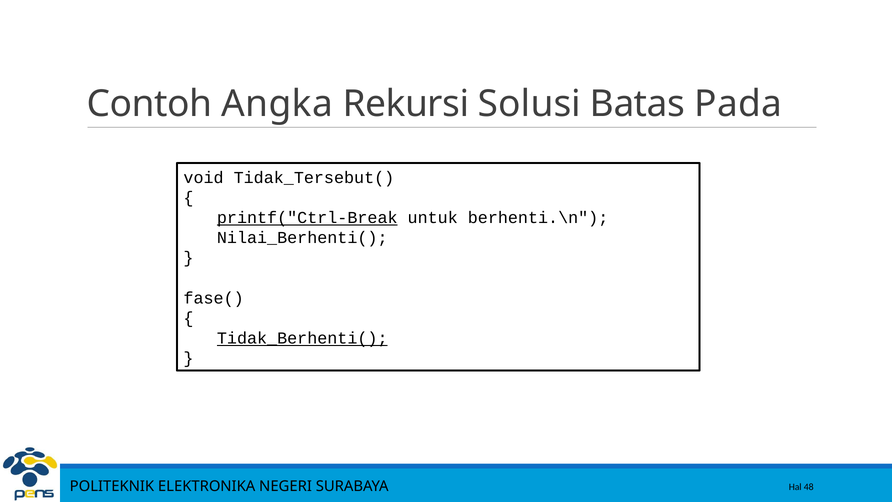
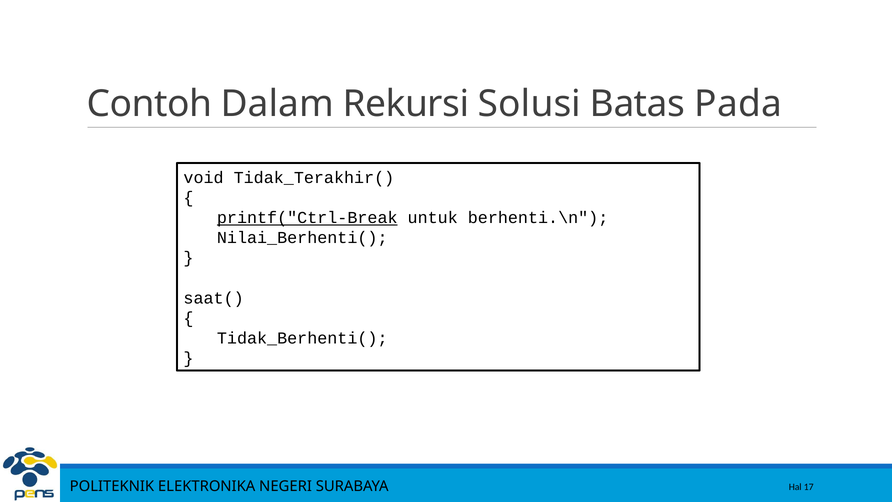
Angka: Angka -> Dalam (277, 104)
Tidak_Tersebut(: Tidak_Tersebut( -> Tidak_Terakhir( (314, 177)
fase(: fase( -> saat( (214, 298)
Tidak_Berhenti( underline: present -> none (302, 338)
48: 48 -> 17 (809, 487)
